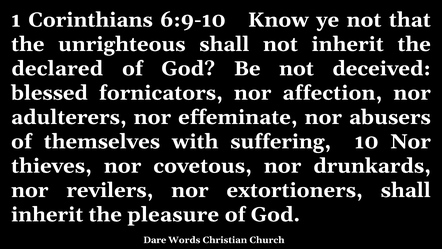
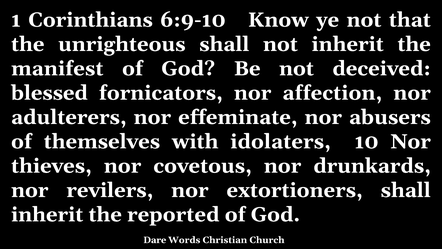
declared: declared -> manifest (57, 69)
suffering: suffering -> idolaters (280, 141)
pleasure: pleasure -> reported (173, 214)
